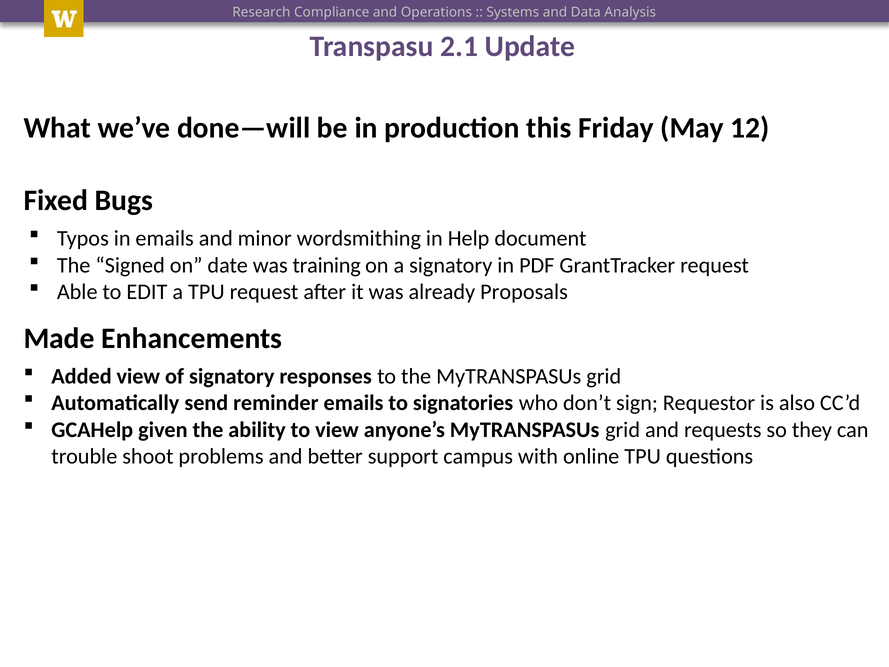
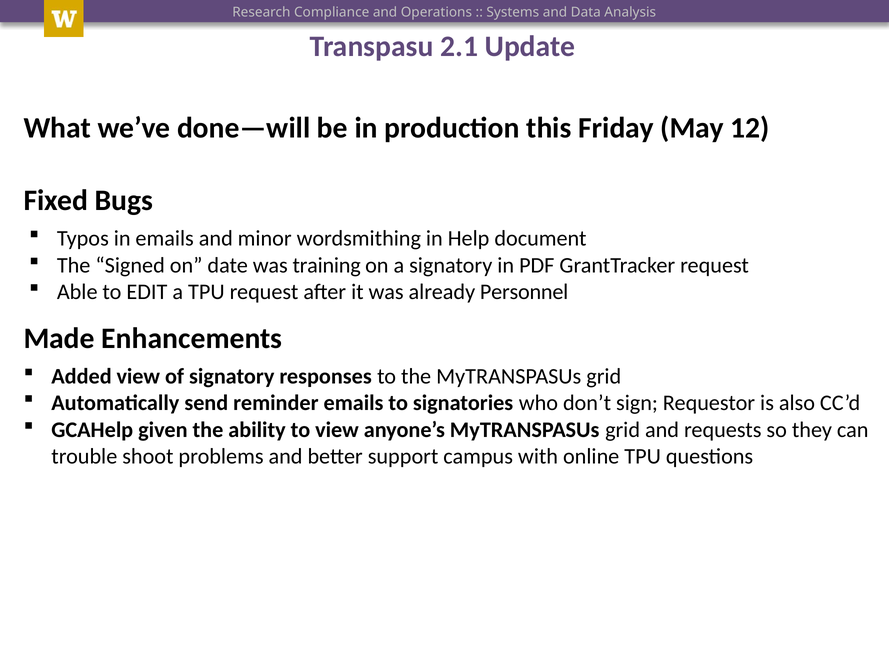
Proposals: Proposals -> Personnel (524, 292)
